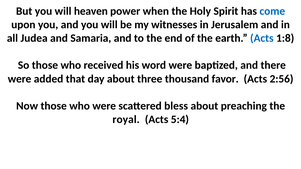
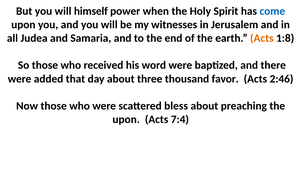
heaven: heaven -> himself (91, 11)
Acts colour: blue -> orange (262, 38)
2:56: 2:56 -> 2:46 (282, 79)
royal: royal -> upon (126, 120)
5:4: 5:4 -> 7:4 (180, 120)
